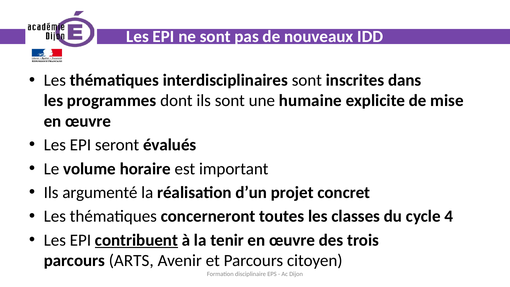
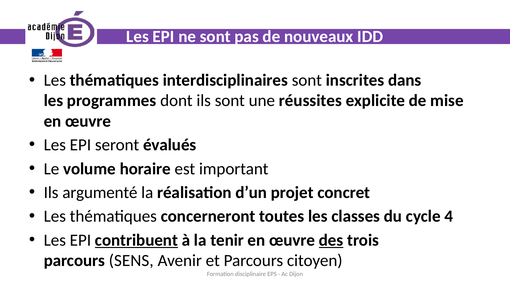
humaine: humaine -> réussites (310, 101)
des underline: none -> present (331, 240)
ARTS: ARTS -> SENS (131, 260)
